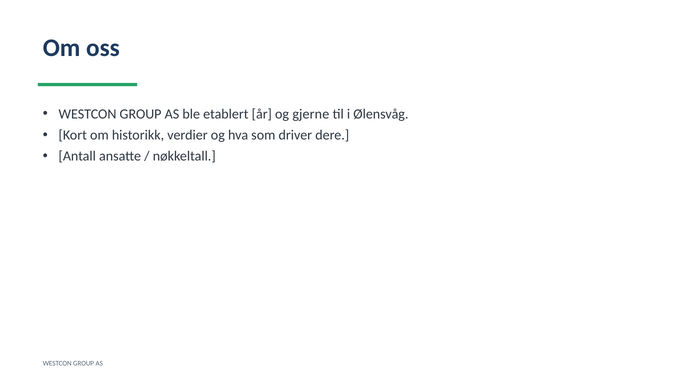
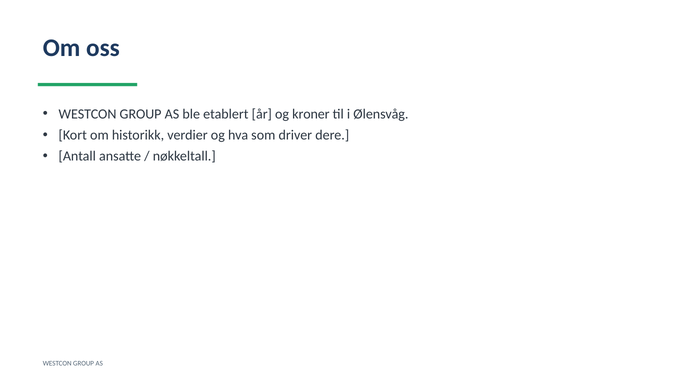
gjerne: gjerne -> kroner (311, 114)
